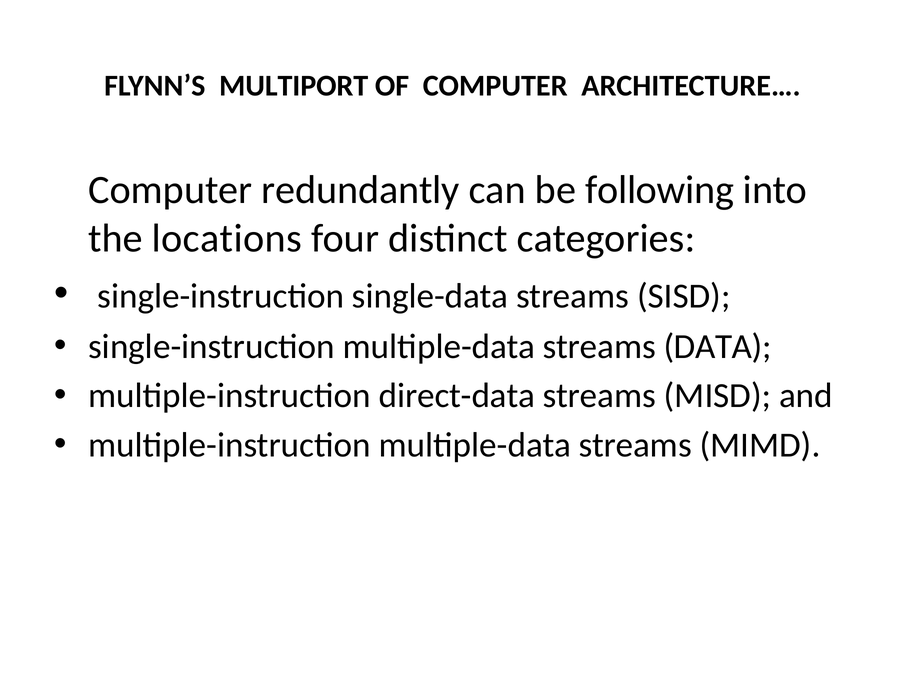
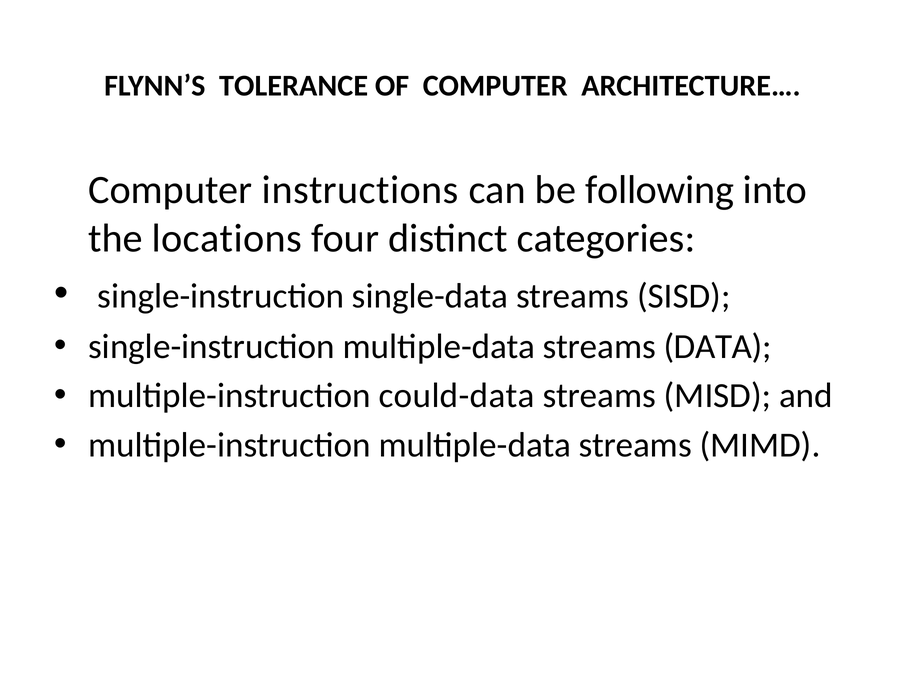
MULTIPORT: MULTIPORT -> TOLERANCE (294, 86)
redundantly: redundantly -> instructions (360, 190)
direct-data: direct-data -> could-data (457, 396)
